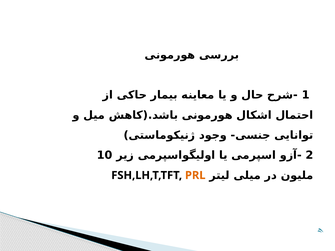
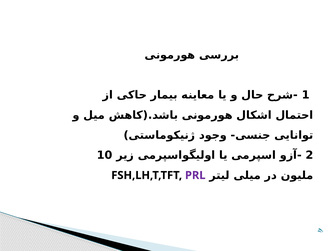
PRL colour: orange -> purple (195, 175)
